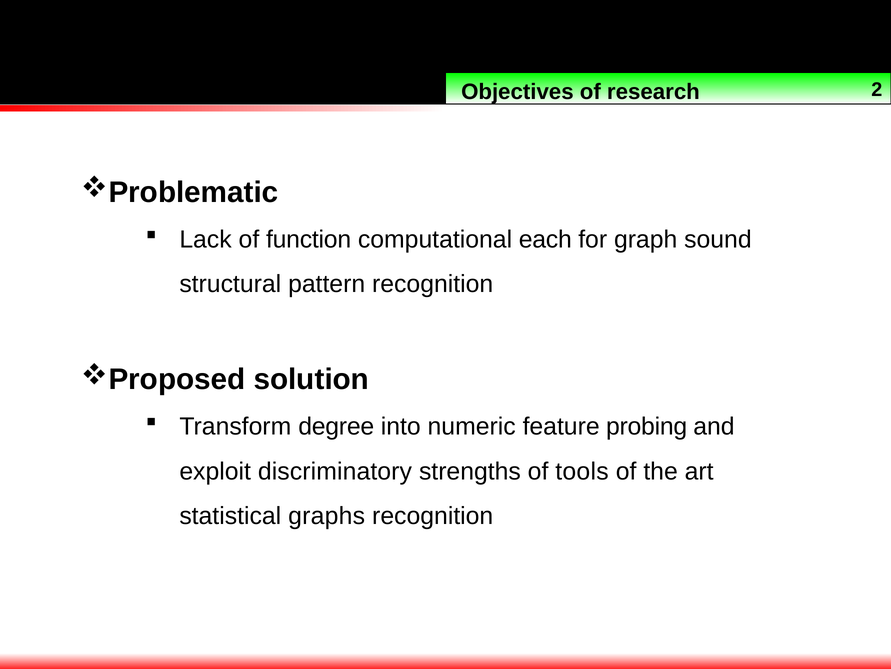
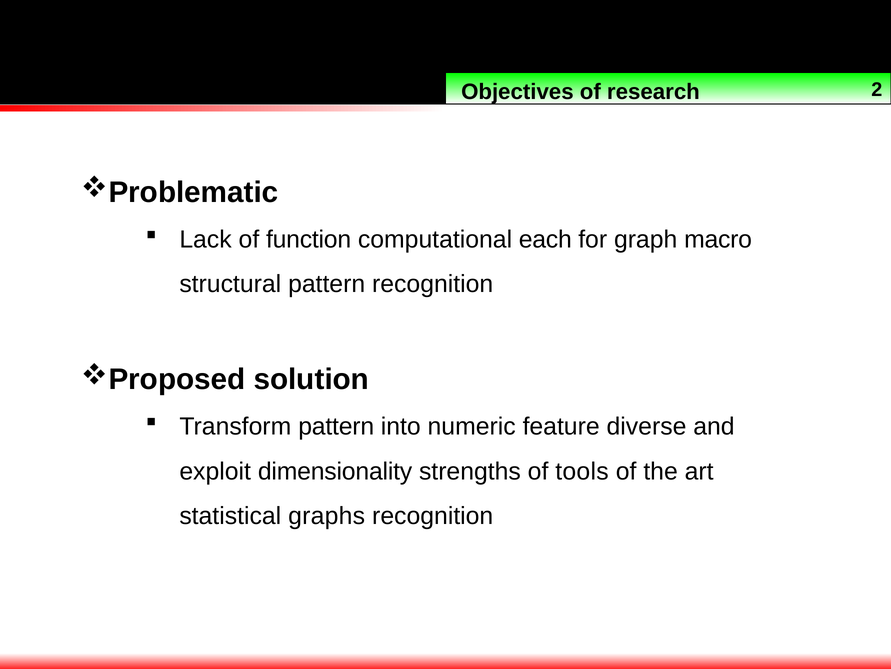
sound: sound -> macro (718, 239)
Transform degree: degree -> pattern (336, 426)
probing: probing -> diverse (647, 426)
discriminatory: discriminatory -> dimensionality (335, 471)
